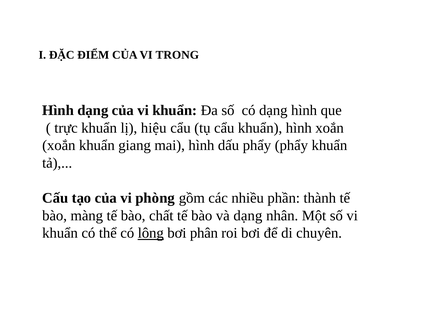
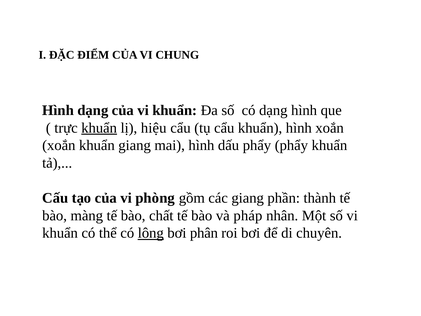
TRONG: TRONG -> CHUNG (177, 55)
khuẩn underline: none -> present (99, 128)
các nhiều: nhiều -> giang (248, 198)
và dạng: dạng -> pháp (248, 215)
